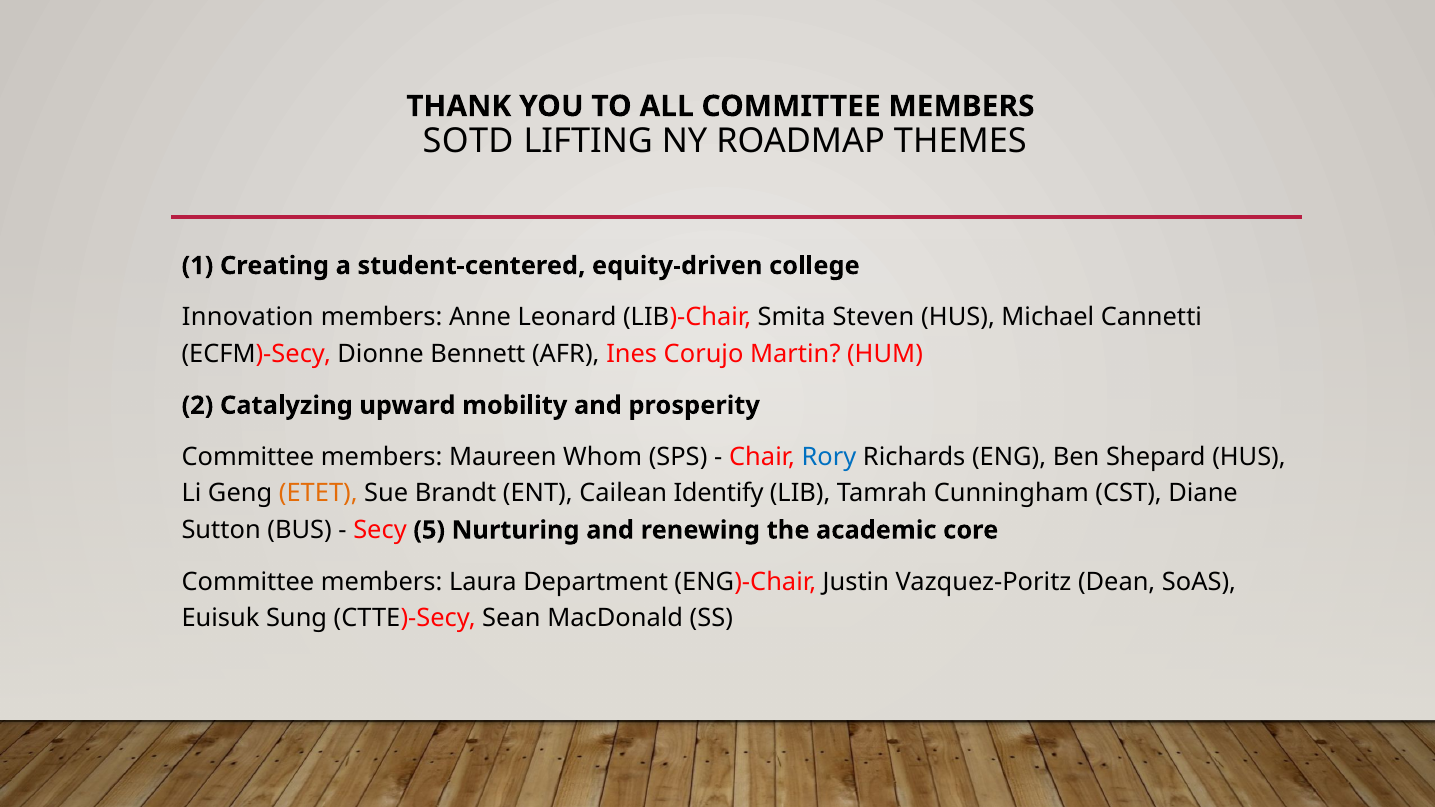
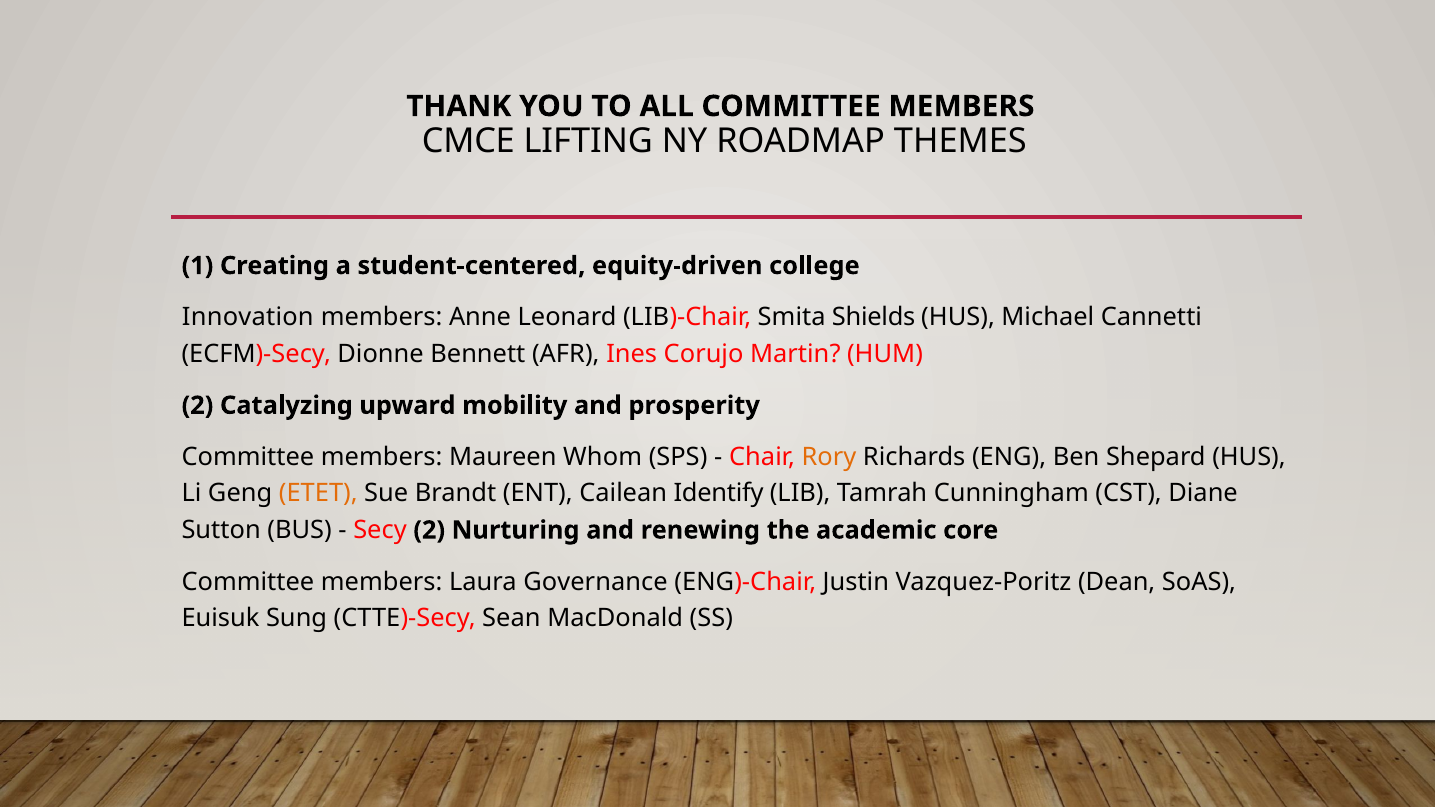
SOTD: SOTD -> CMCE (468, 141)
Steven: Steven -> Shields (874, 317)
Rory colour: blue -> orange (829, 457)
Secy 5: 5 -> 2 (429, 530)
Department: Department -> Governance (596, 582)
